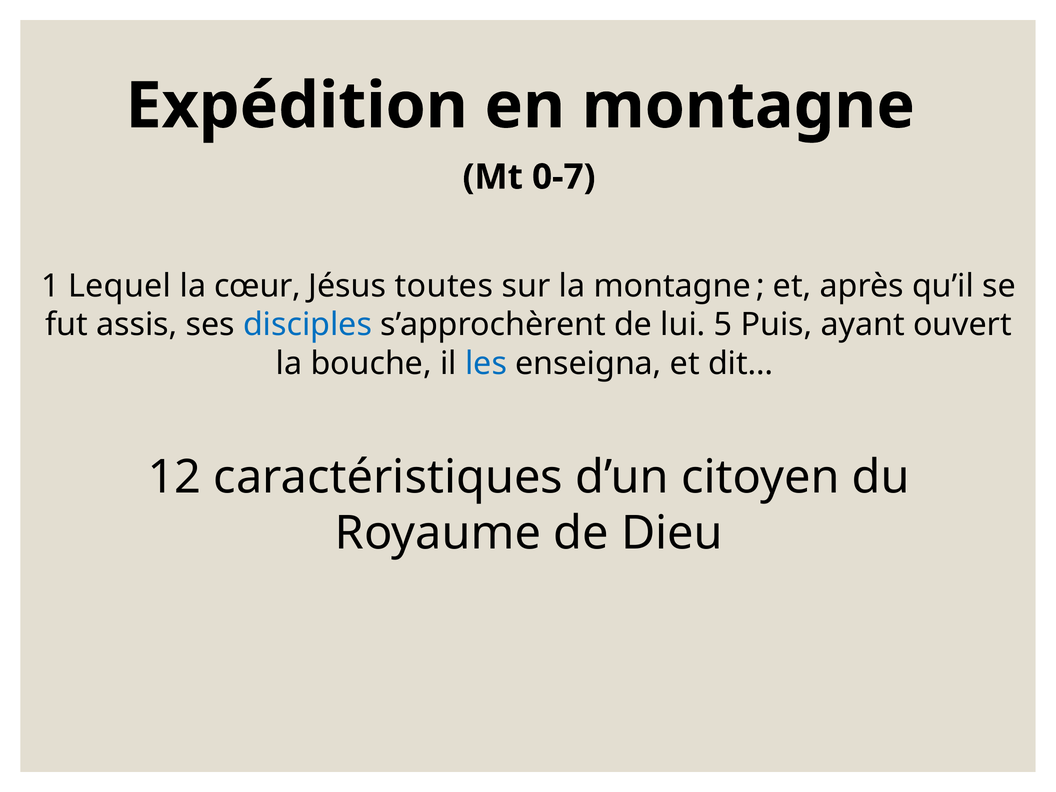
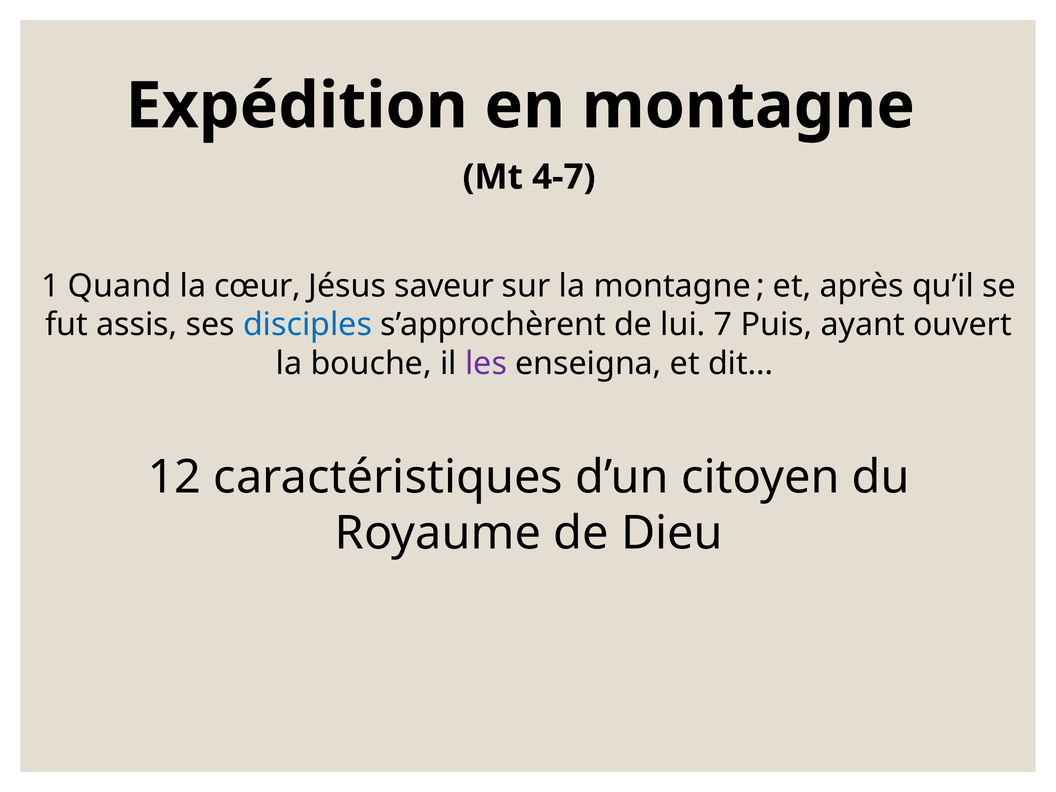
0-7: 0-7 -> 4-7 (564, 177)
Lequel: Lequel -> Quand (120, 286)
toutes: toutes -> saveur (444, 286)
5: 5 -> 7 (723, 325)
les colour: blue -> purple (486, 363)
